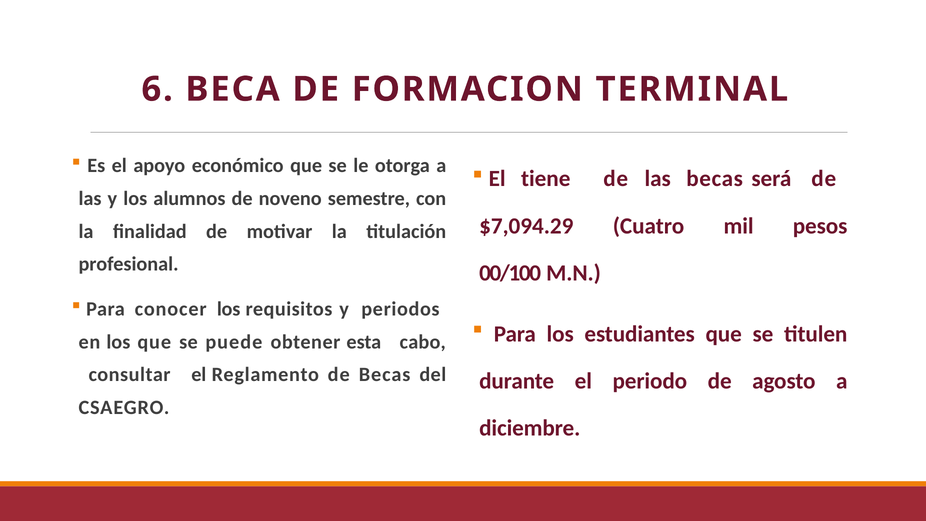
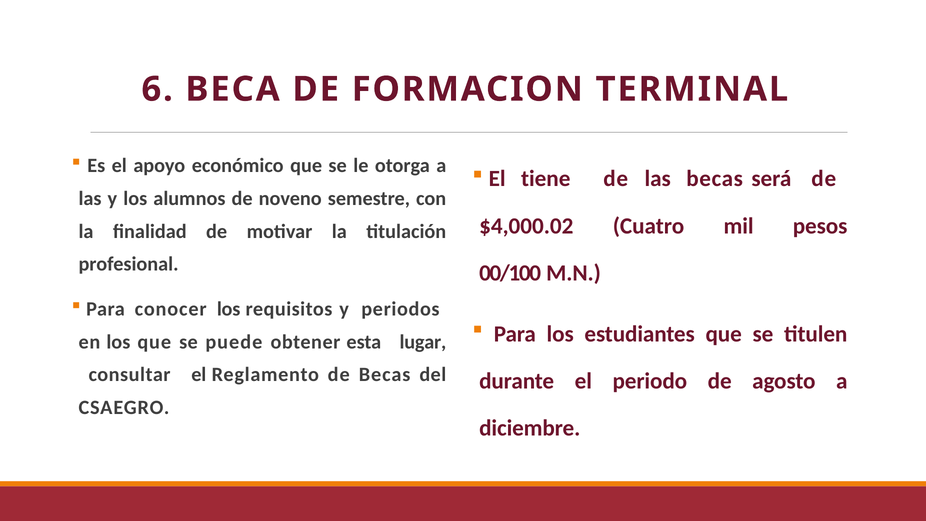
$7,094.29: $7,094.29 -> $4,000.02 (526, 226)
cabo: cabo -> lugar (423, 342)
